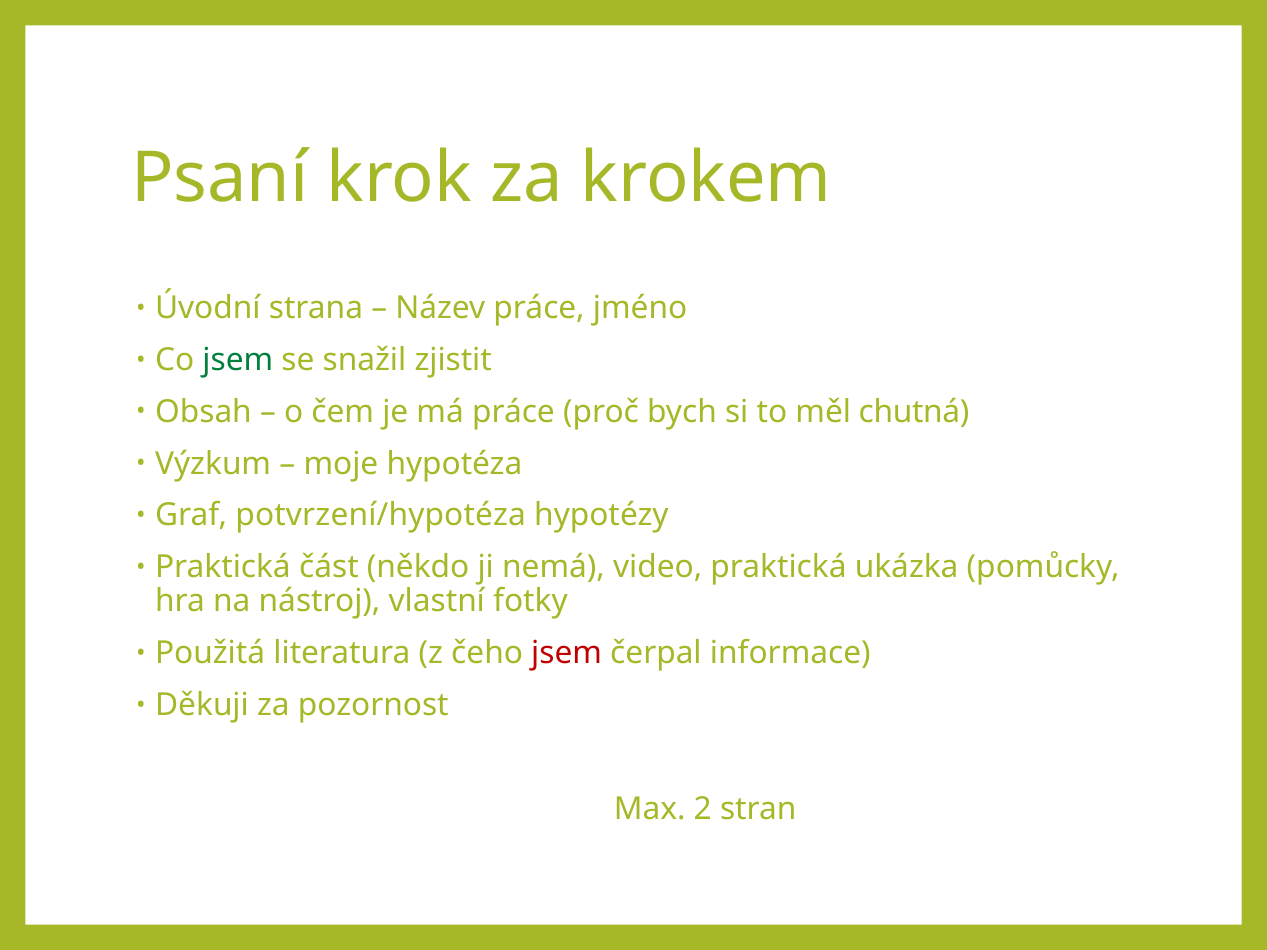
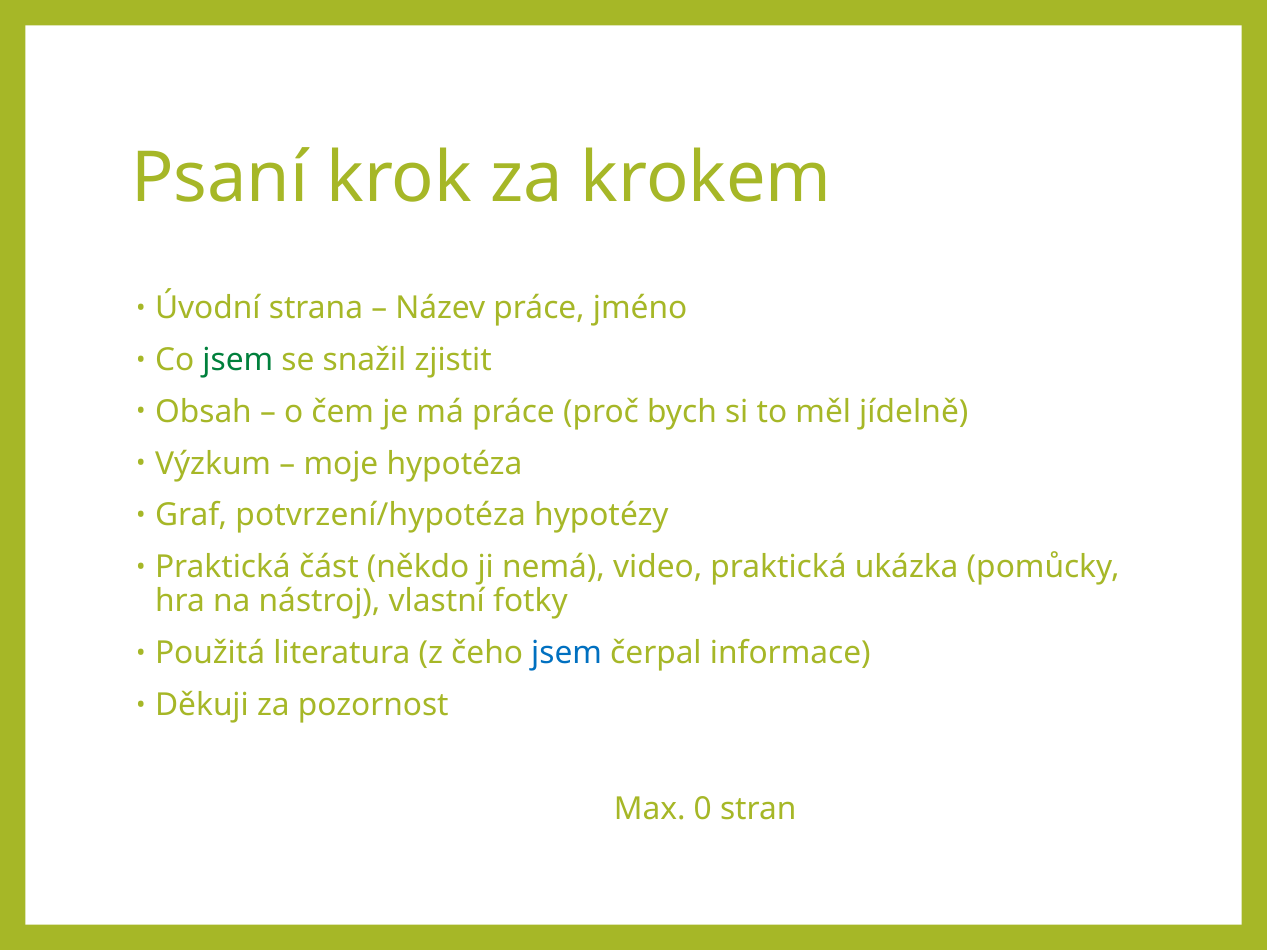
chutná: chutná -> jídelně (914, 412)
jsem colour: red -> blue (567, 654)
2: 2 -> 0 (703, 809)
